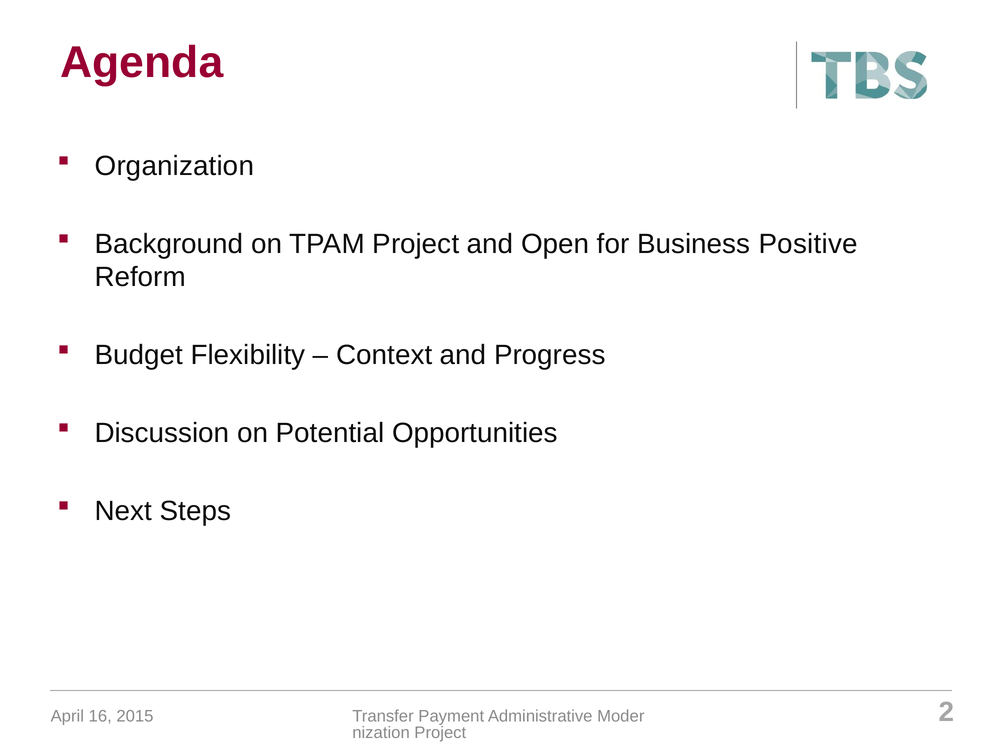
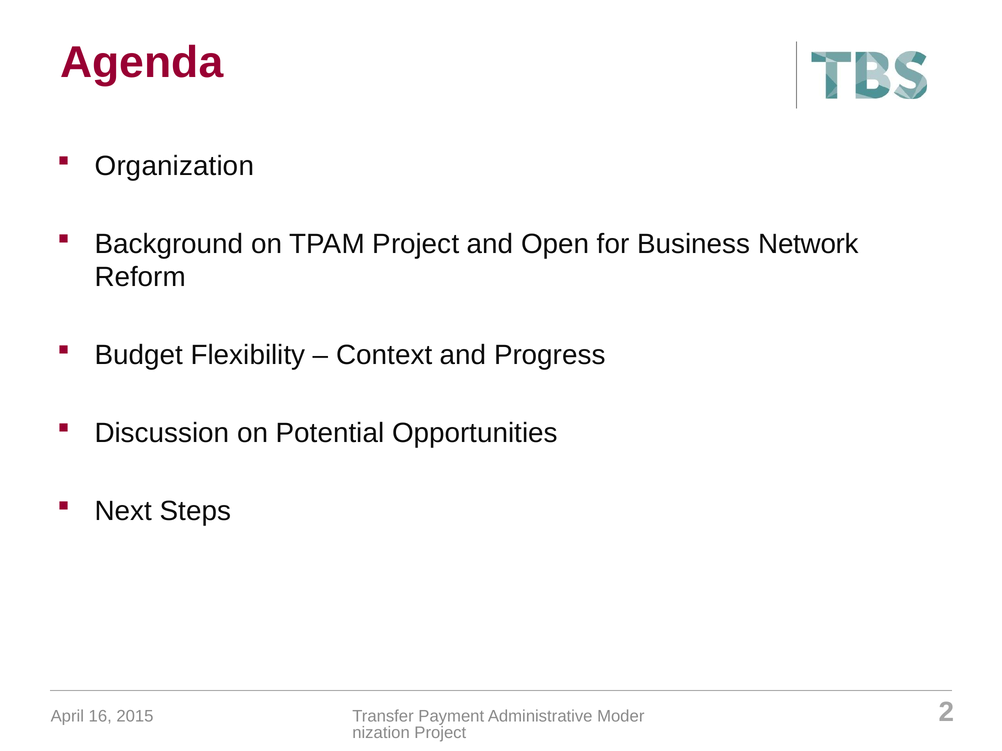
Positive: Positive -> Network (809, 244)
